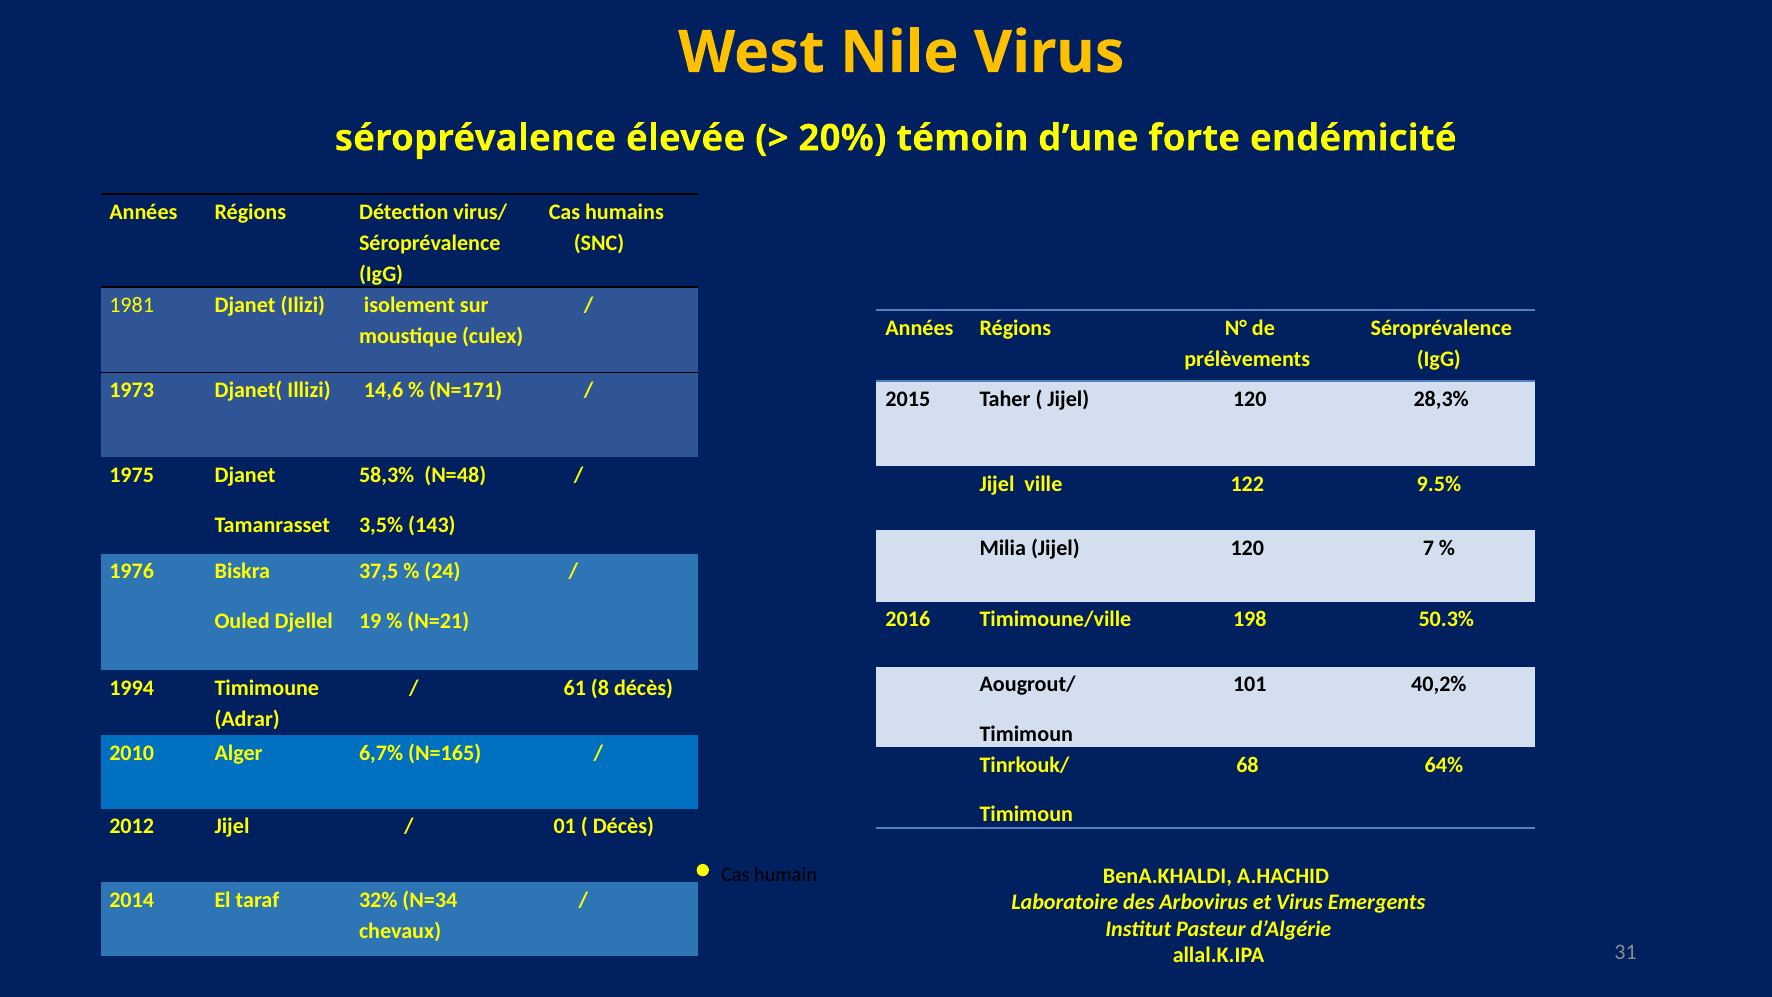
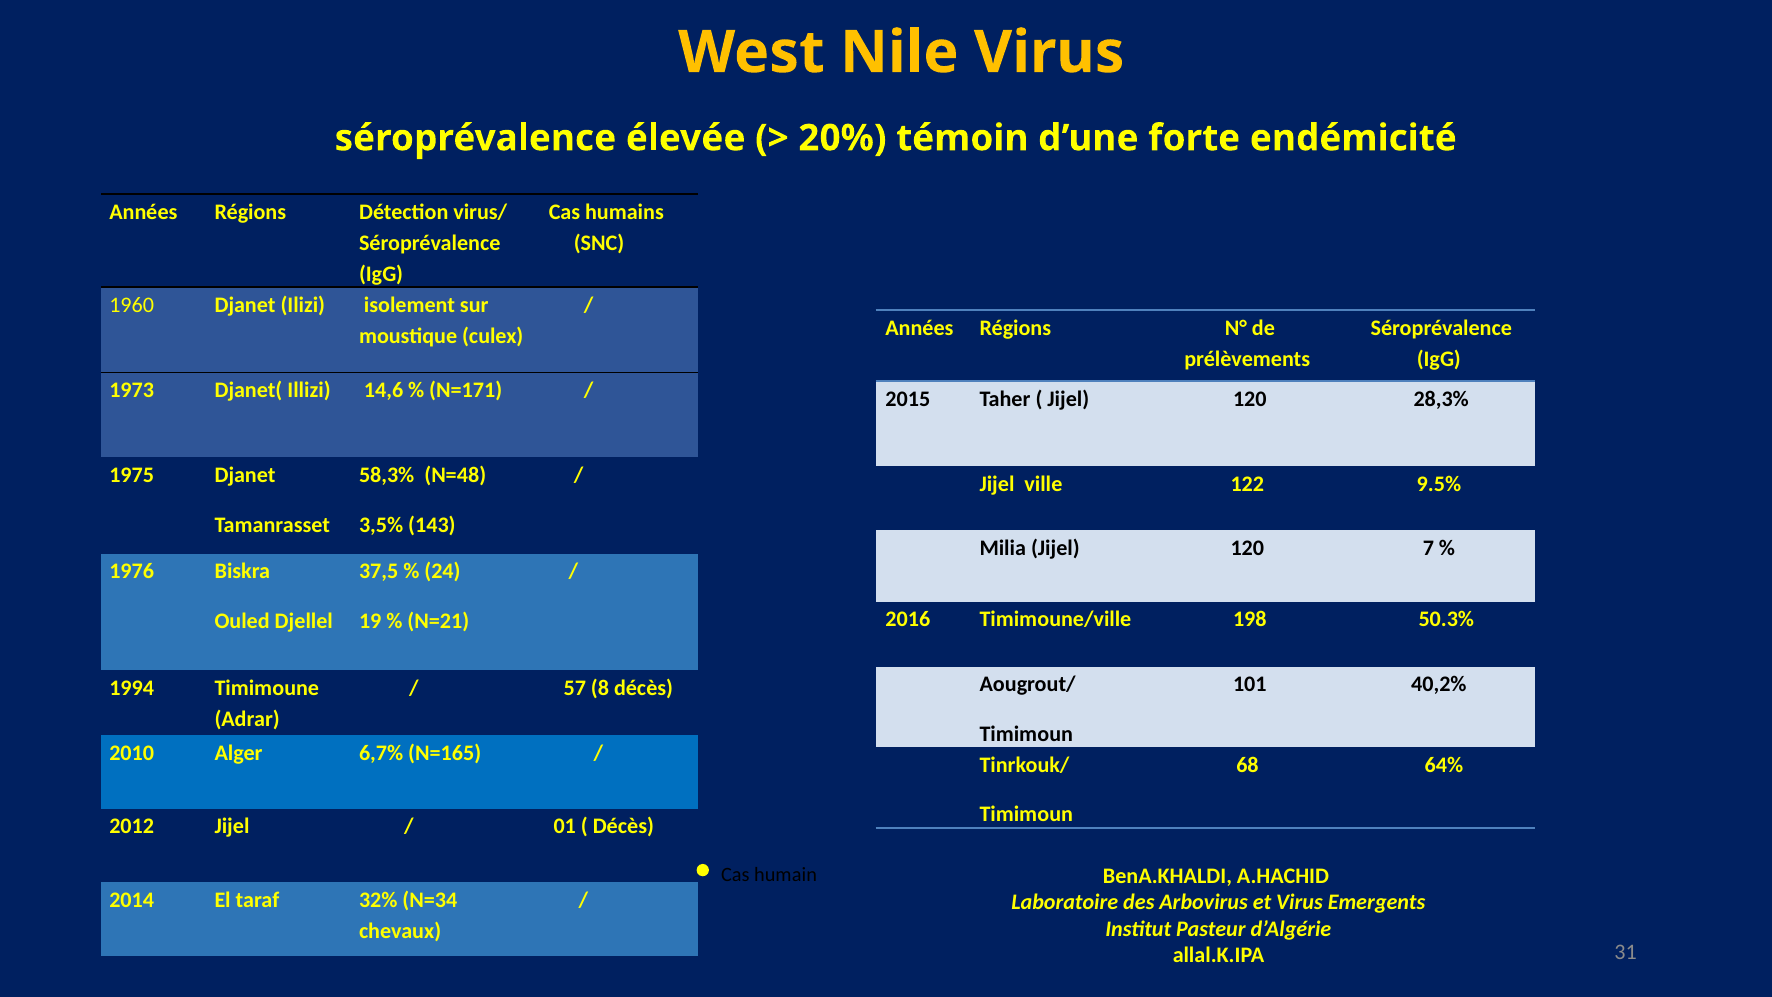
1981: 1981 -> 1960 (132, 305)
61: 61 -> 57 (575, 688)
